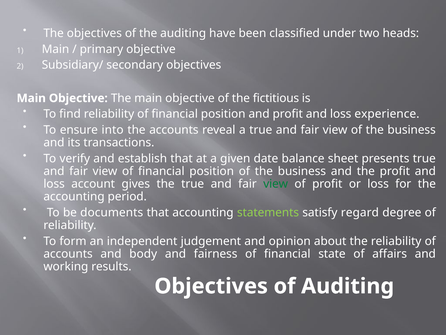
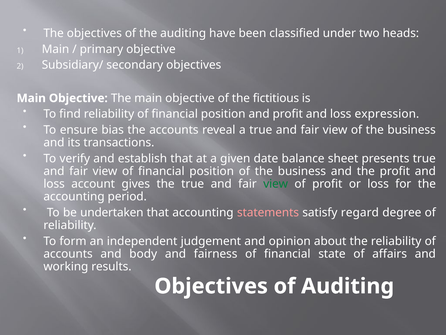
experience: experience -> expression (387, 114)
into: into -> bias (113, 130)
documents: documents -> undertaken (112, 212)
statements colour: light green -> pink (268, 212)
